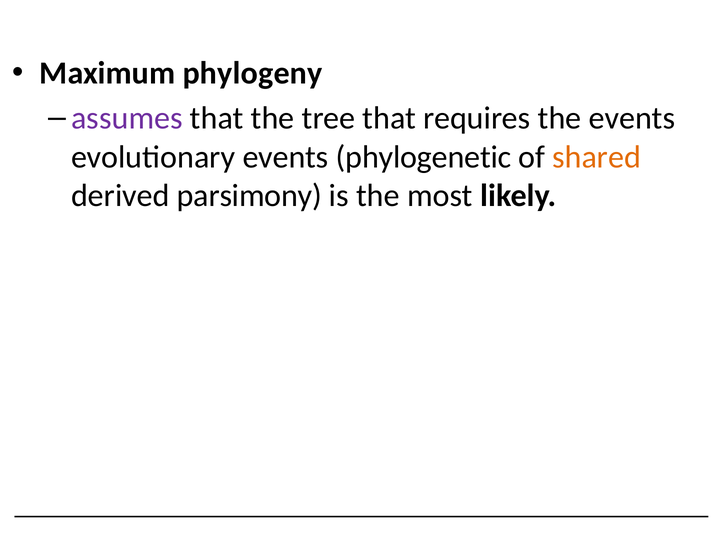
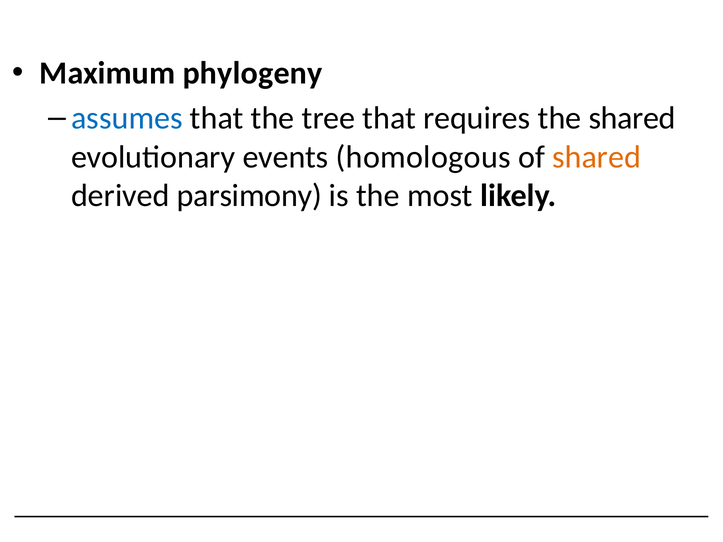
assumes colour: purple -> blue (127, 118)
the events: events -> shared (632, 118)
phylogenetic: phylogenetic -> homologous (423, 157)
